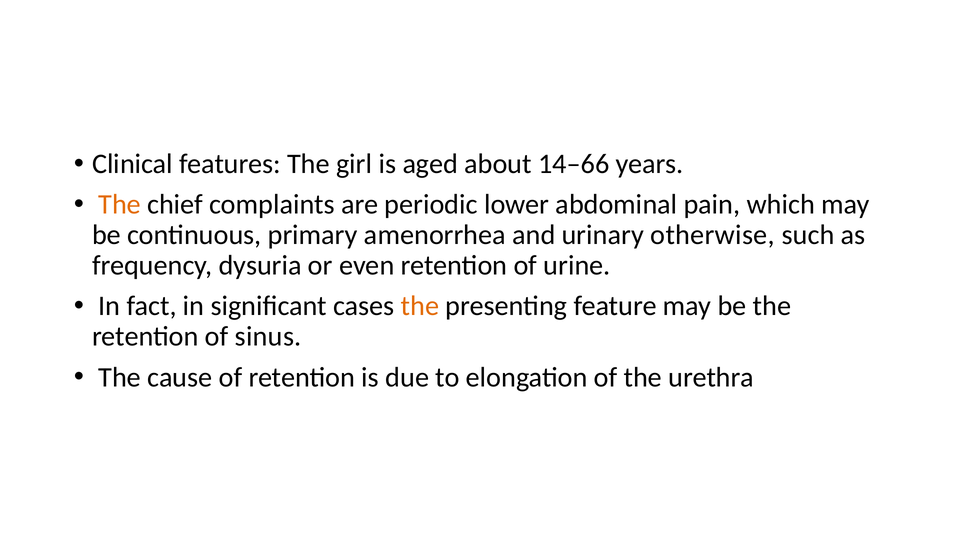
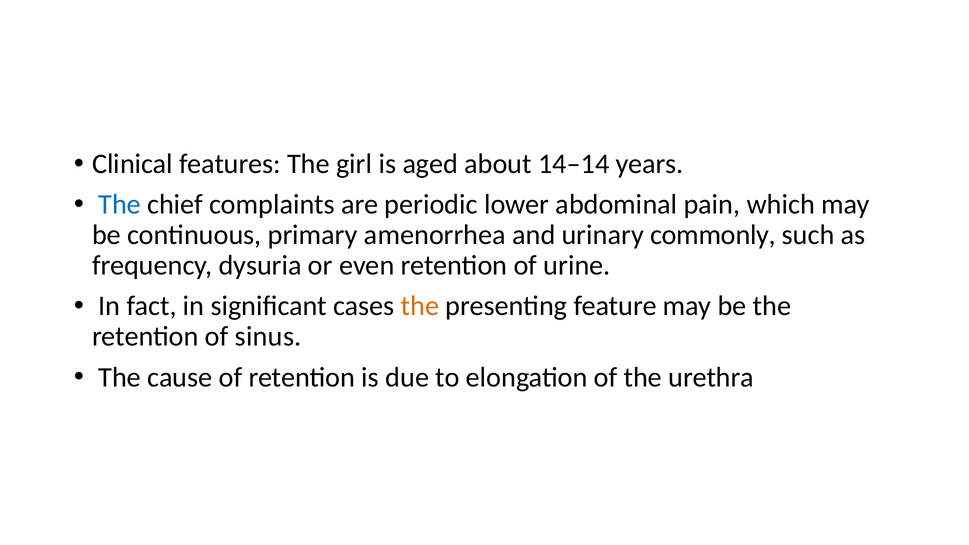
14–66: 14–66 -> 14–14 (574, 164)
The colour: orange -> blue (120, 204)
otherwise: otherwise -> commonly (713, 235)
